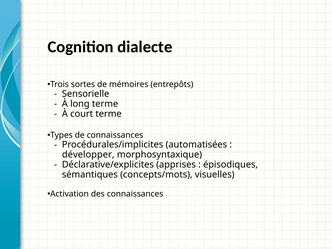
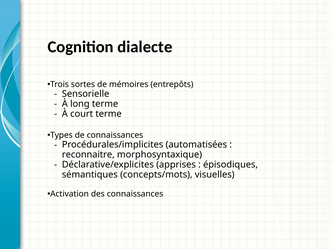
développer: développer -> reconnaitre (88, 155)
